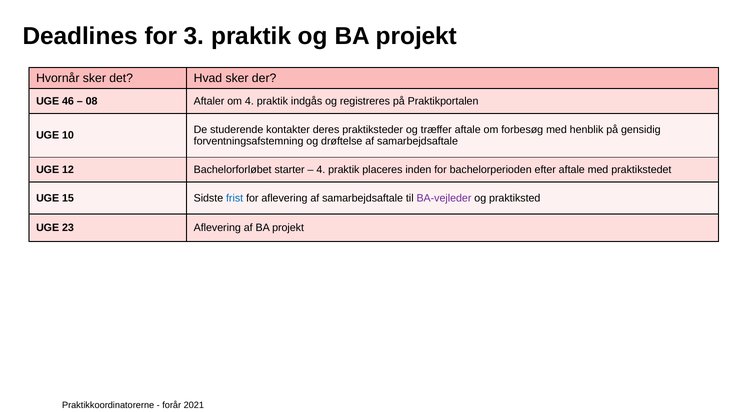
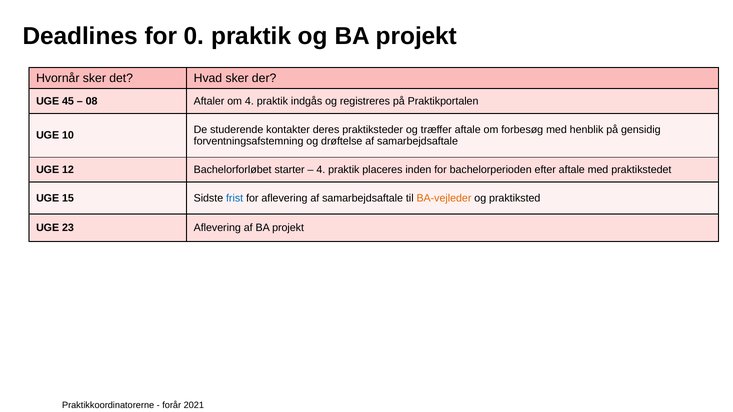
3: 3 -> 0 (194, 36)
46: 46 -> 45 (68, 101)
BA-vejleder colour: purple -> orange (444, 198)
